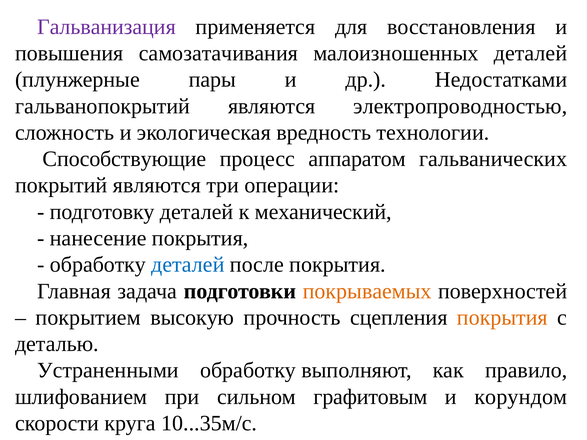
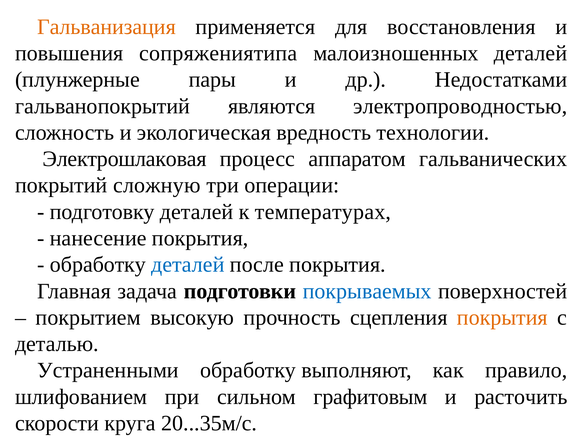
Гальванизация colour: purple -> orange (106, 27)
самозатачивания: самозатачивания -> сопряжениятипа (218, 53)
Способствующие: Способствующие -> Электрошлаковая (124, 159)
покрытий являются: являются -> сложную (157, 185)
механический: механический -> температурах (323, 212)
покрываемых colour: orange -> blue (367, 291)
корундом: корундом -> расточить (521, 397)
10...35м/с: 10...35м/с -> 20...35м/с (209, 423)
